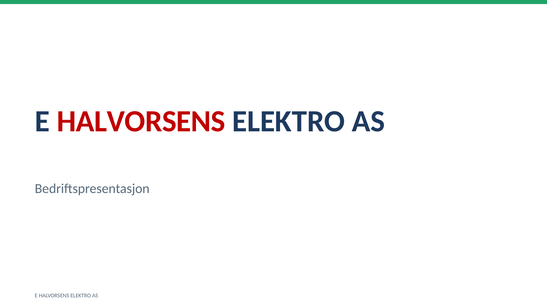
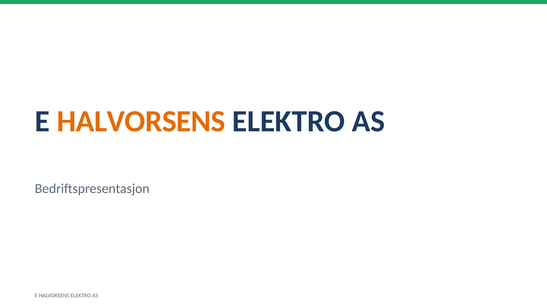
HALVORSENS colour: red -> orange (141, 121)
